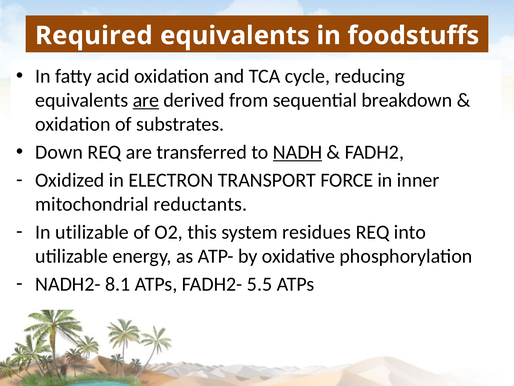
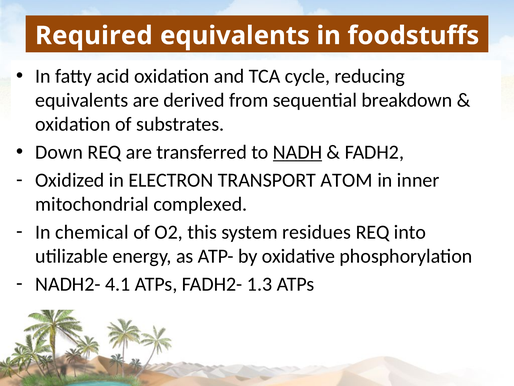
are underline: present -> none (146, 100)
FORCE: FORCE -> ATOM (347, 180)
reductants: reductants -> complexed (200, 204)
In utilizable: utilizable -> chemical (92, 232)
8.1: 8.1 -> 4.1 (118, 284)
5.5: 5.5 -> 1.3 (260, 284)
